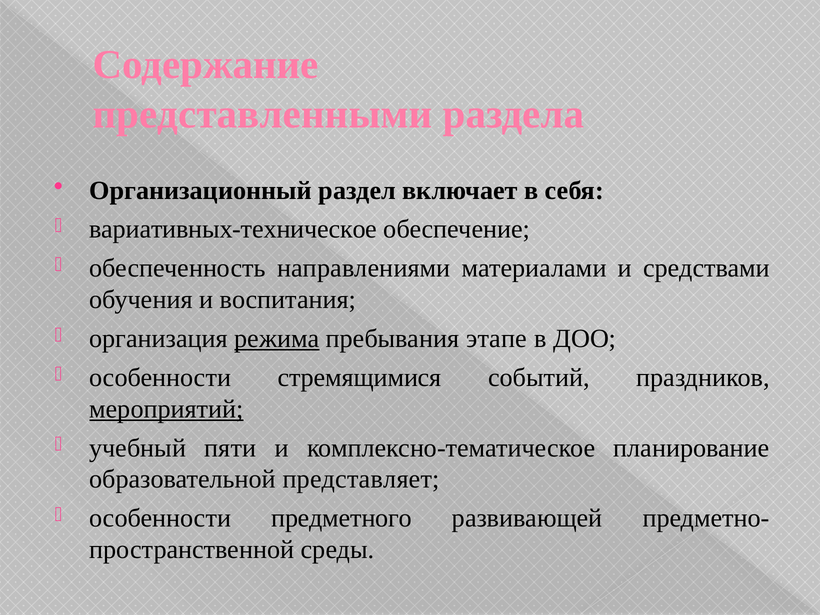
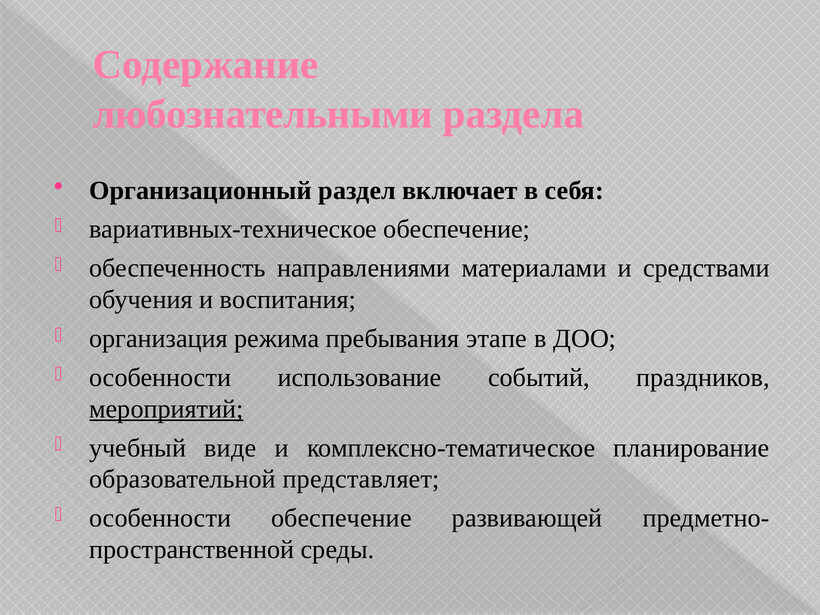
представленными: представленными -> любознательными (263, 114)
режима underline: present -> none (277, 339)
стремящимися: стремящимися -> использование (360, 378)
пяти: пяти -> виде (230, 448)
особенности предметного: предметного -> обеспечение (341, 518)
